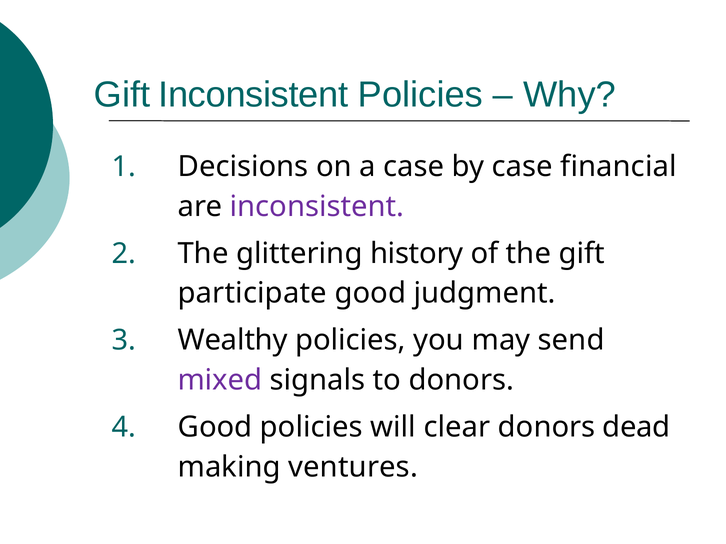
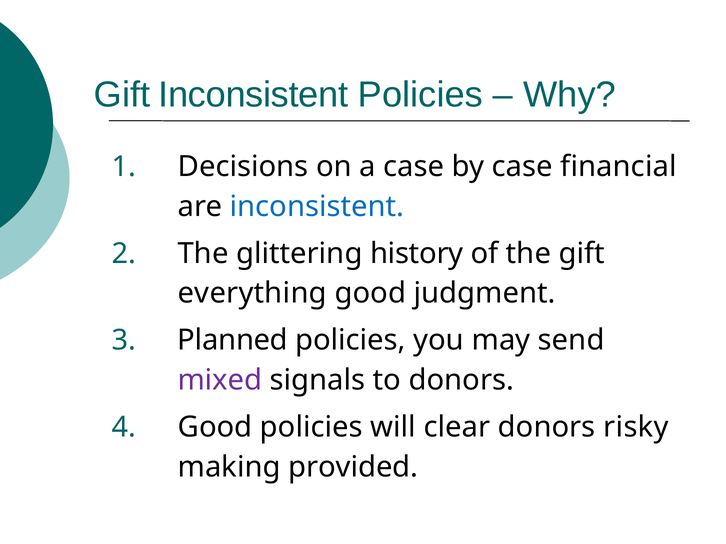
inconsistent colour: purple -> blue (317, 207)
participate: participate -> everything (252, 294)
Wealthy: Wealthy -> Planned (233, 341)
dead: dead -> risky (636, 428)
ventures: ventures -> provided (353, 467)
